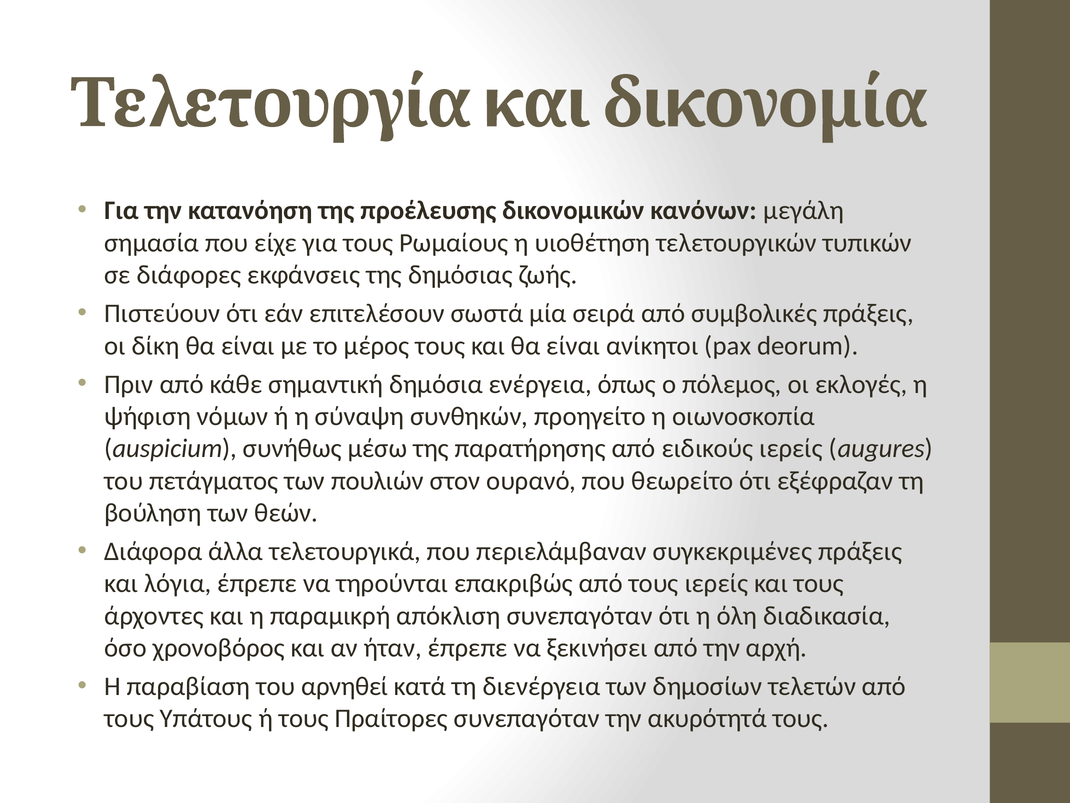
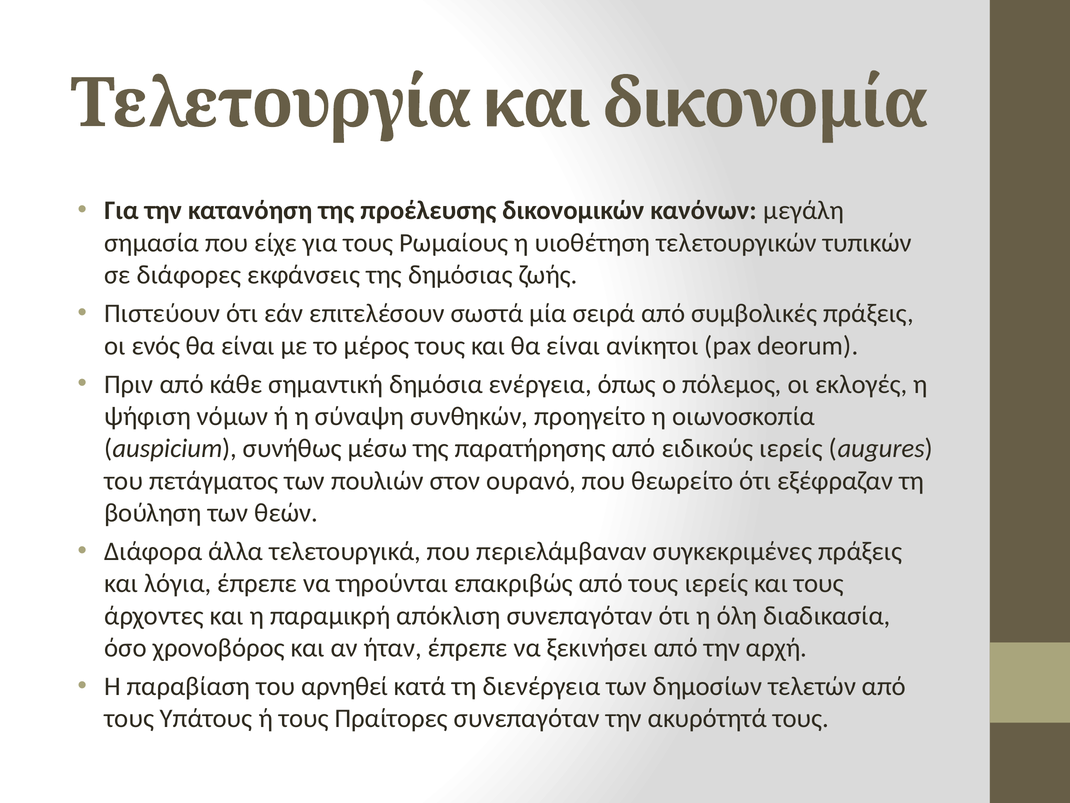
δίκη: δίκη -> ενός (156, 345)
